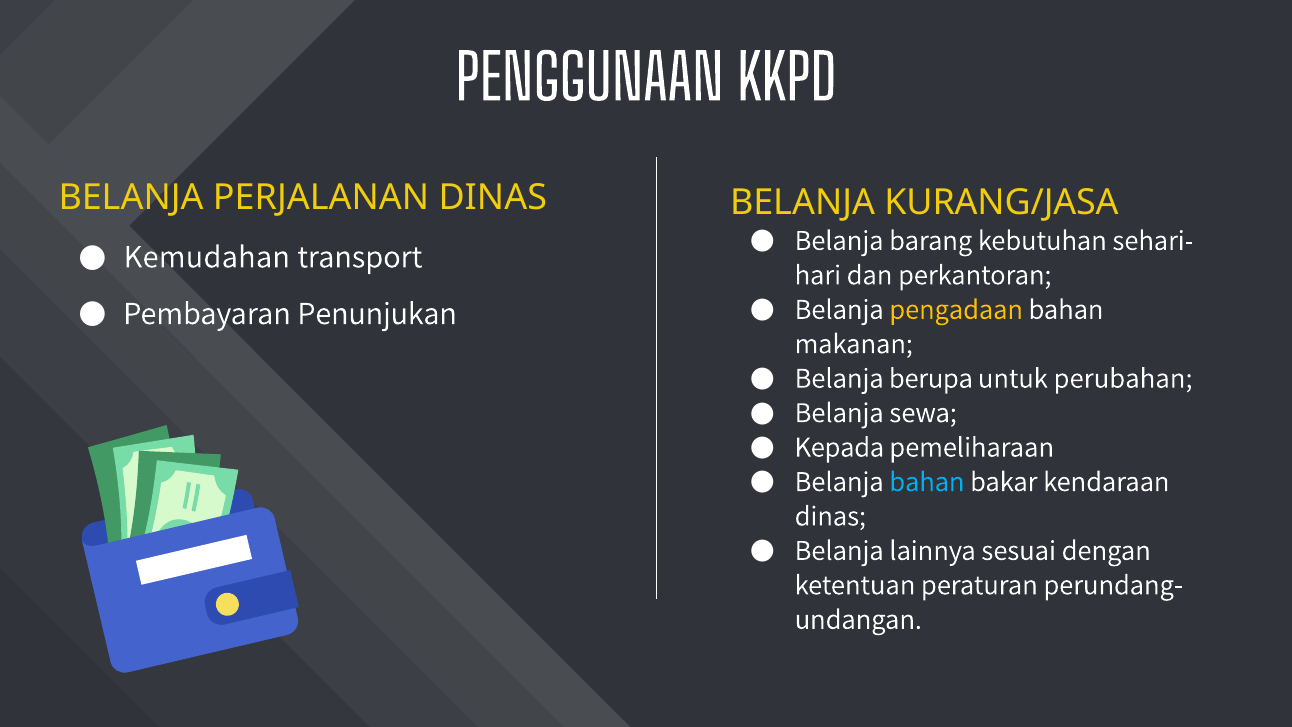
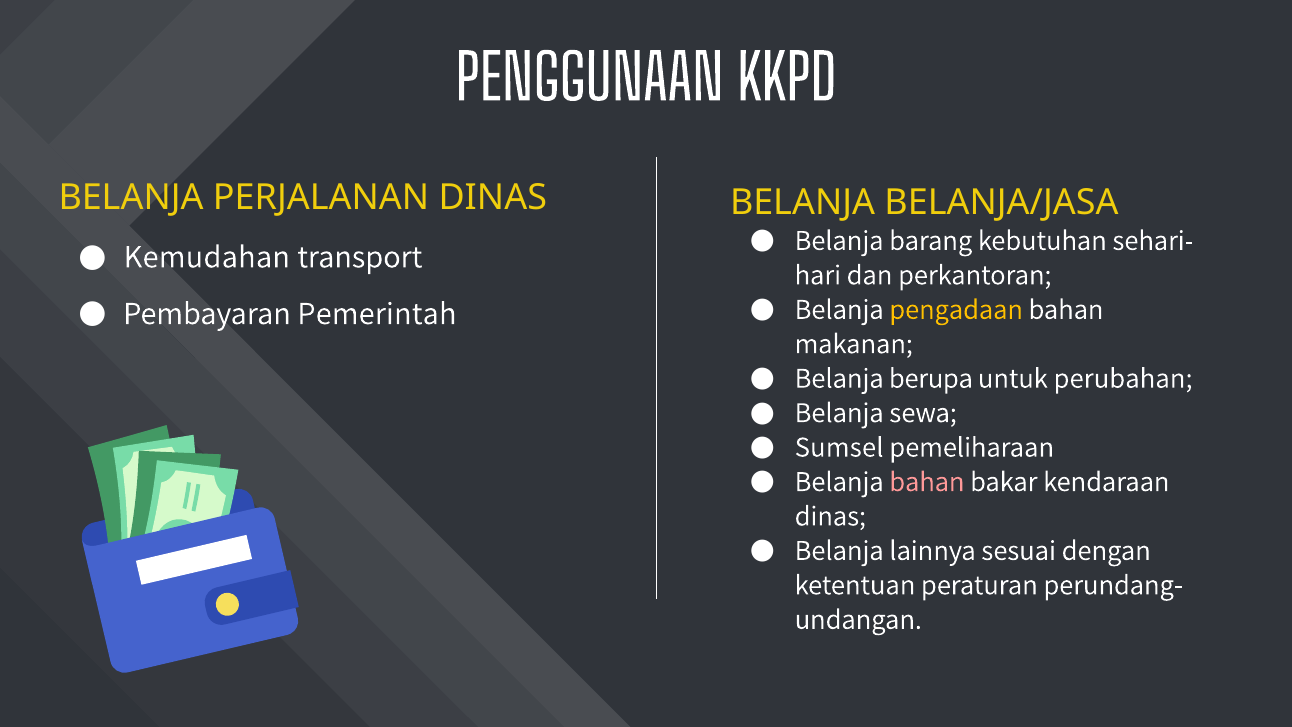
KURANG/JASA: KURANG/JASA -> BELANJA/JASA (1001, 202)
Penunjukan: Penunjukan -> Pemerintah (377, 313)
Kepada: Kepada -> Sumsel (839, 447)
bahan colour: light blue -> pink (927, 481)
